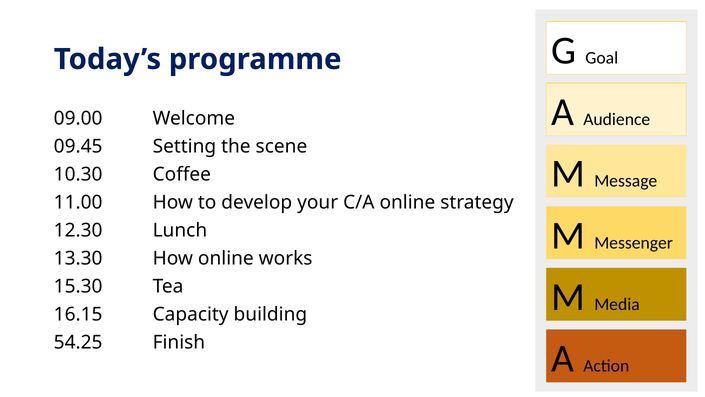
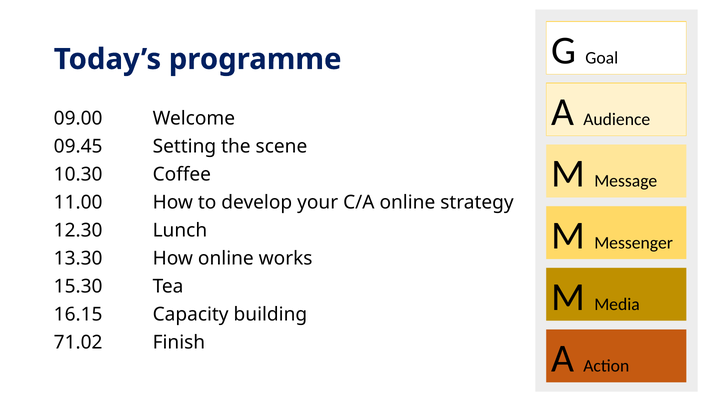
54.25: 54.25 -> 71.02 (78, 342)
